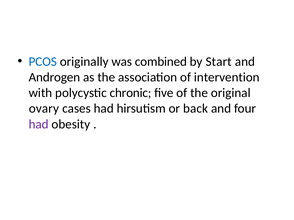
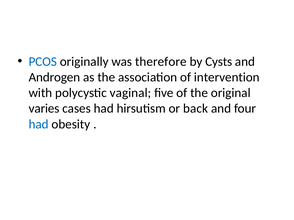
combined: combined -> therefore (161, 62)
Start: Start -> Cysts (219, 62)
chronic: chronic -> vaginal (130, 93)
ovary: ovary -> varies (44, 109)
had colour: purple -> blue (39, 124)
